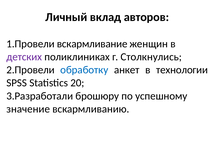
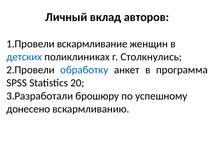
детских colour: purple -> blue (24, 57)
технологии: технологии -> программа (182, 70)
значение: значение -> донесено (28, 109)
